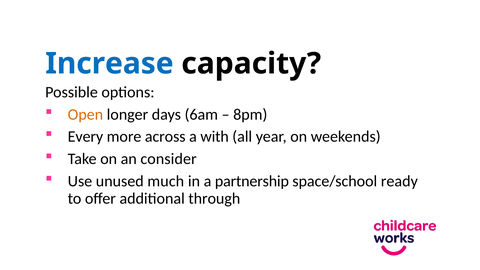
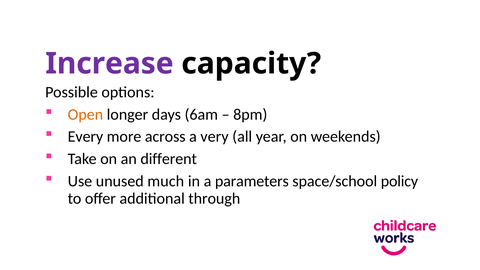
Increase colour: blue -> purple (109, 64)
with: with -> very (215, 137)
consider: consider -> different (169, 159)
partnership: partnership -> parameters (252, 181)
ready: ready -> policy (399, 181)
